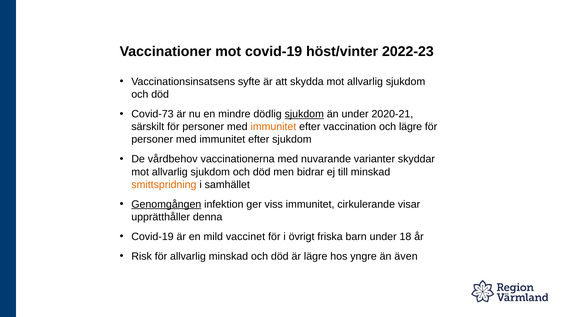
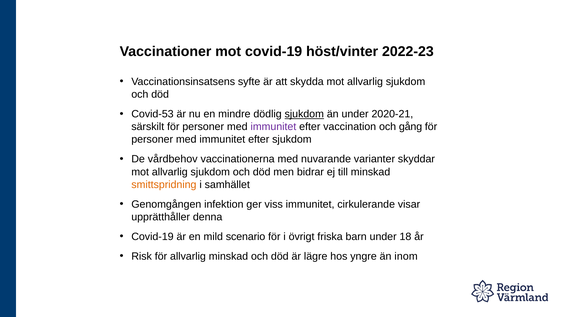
Covid-73: Covid-73 -> Covid-53 (152, 114)
immunitet colour: orange -> purple (273, 127)
och lägre: lägre -> gång (411, 127)
Genomgången underline: present -> none (166, 204)
vaccinet: vaccinet -> scenario (246, 237)
även: även -> inom (406, 257)
